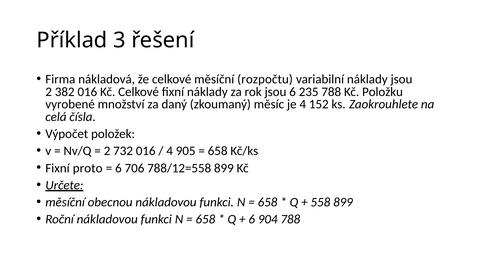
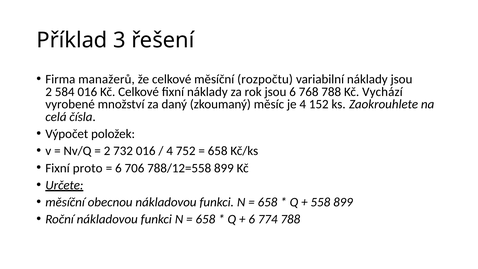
nákladová: nákladová -> manažerů (107, 79)
382: 382 -> 584 (65, 92)
235: 235 -> 768 (309, 92)
Položku: Položku -> Vychází (382, 92)
905: 905 -> 752 (186, 151)
904: 904 -> 774 (268, 219)
